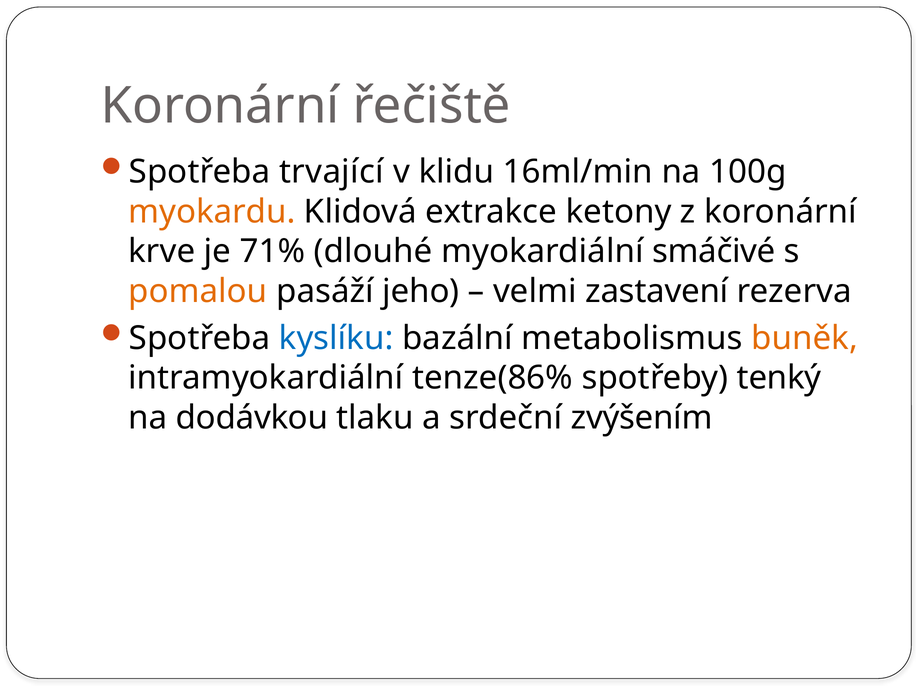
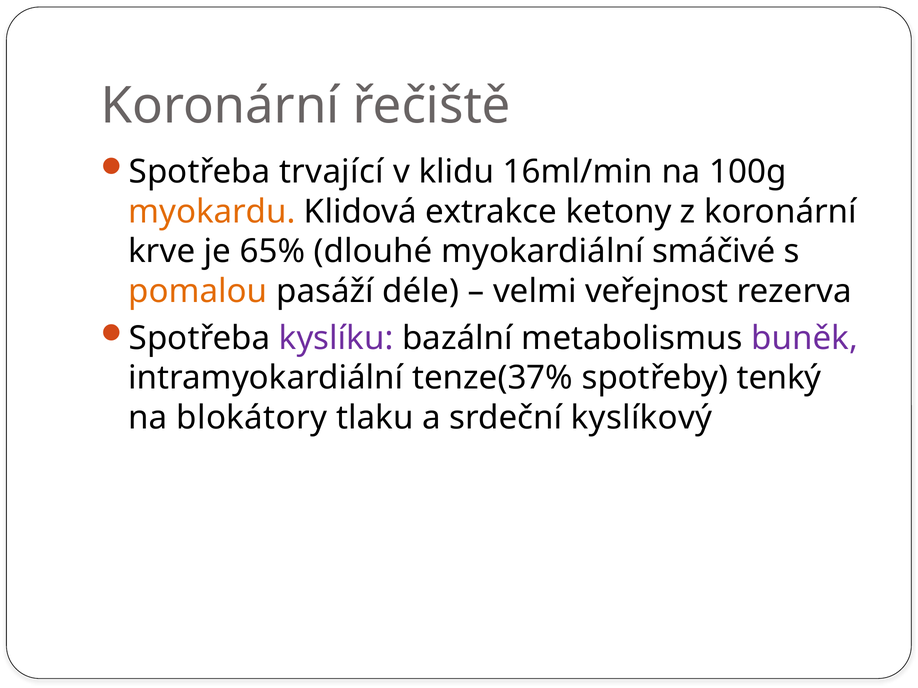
71%: 71% -> 65% (272, 252)
jeho: jeho -> déle (421, 291)
zastavení: zastavení -> veřejnost (657, 291)
kyslíku colour: blue -> purple (336, 339)
buněk colour: orange -> purple (805, 339)
tenze(86%: tenze(86% -> tenze(37% (493, 378)
dodávkou: dodávkou -> blokátory (252, 418)
zvýšením: zvýšením -> kyslíkový (642, 418)
